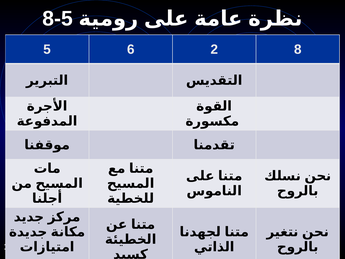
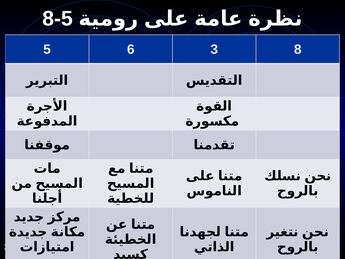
2: 2 -> 3 (214, 49)
